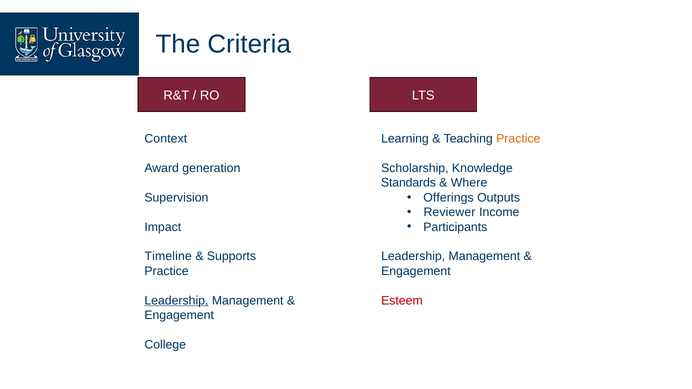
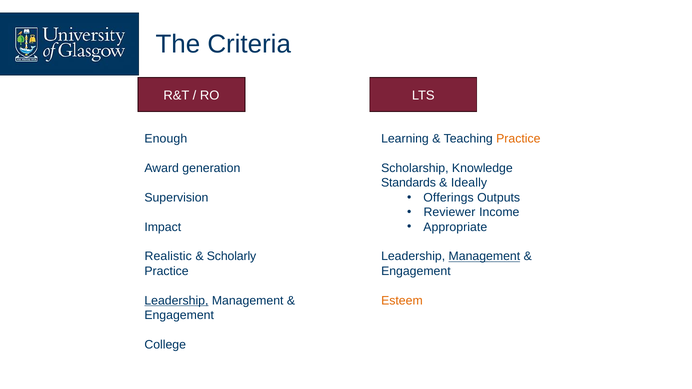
Context: Context -> Enough (166, 139)
Where: Where -> Ideally (469, 183)
Participants: Participants -> Appropriate (455, 227)
Timeline: Timeline -> Realistic (168, 257)
Supports: Supports -> Scholarly (232, 257)
Management underline: none -> present (484, 257)
Esteem colour: red -> orange (402, 301)
